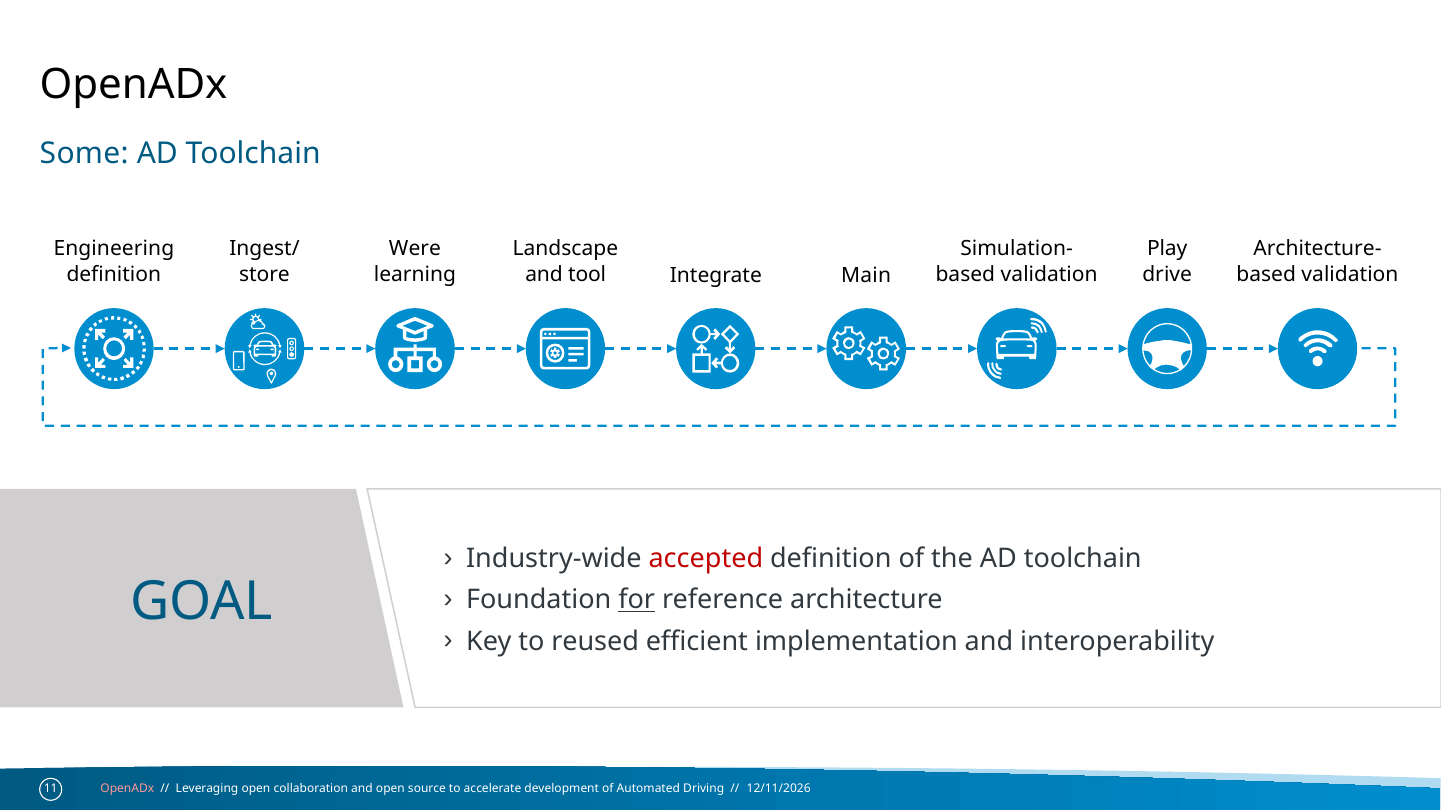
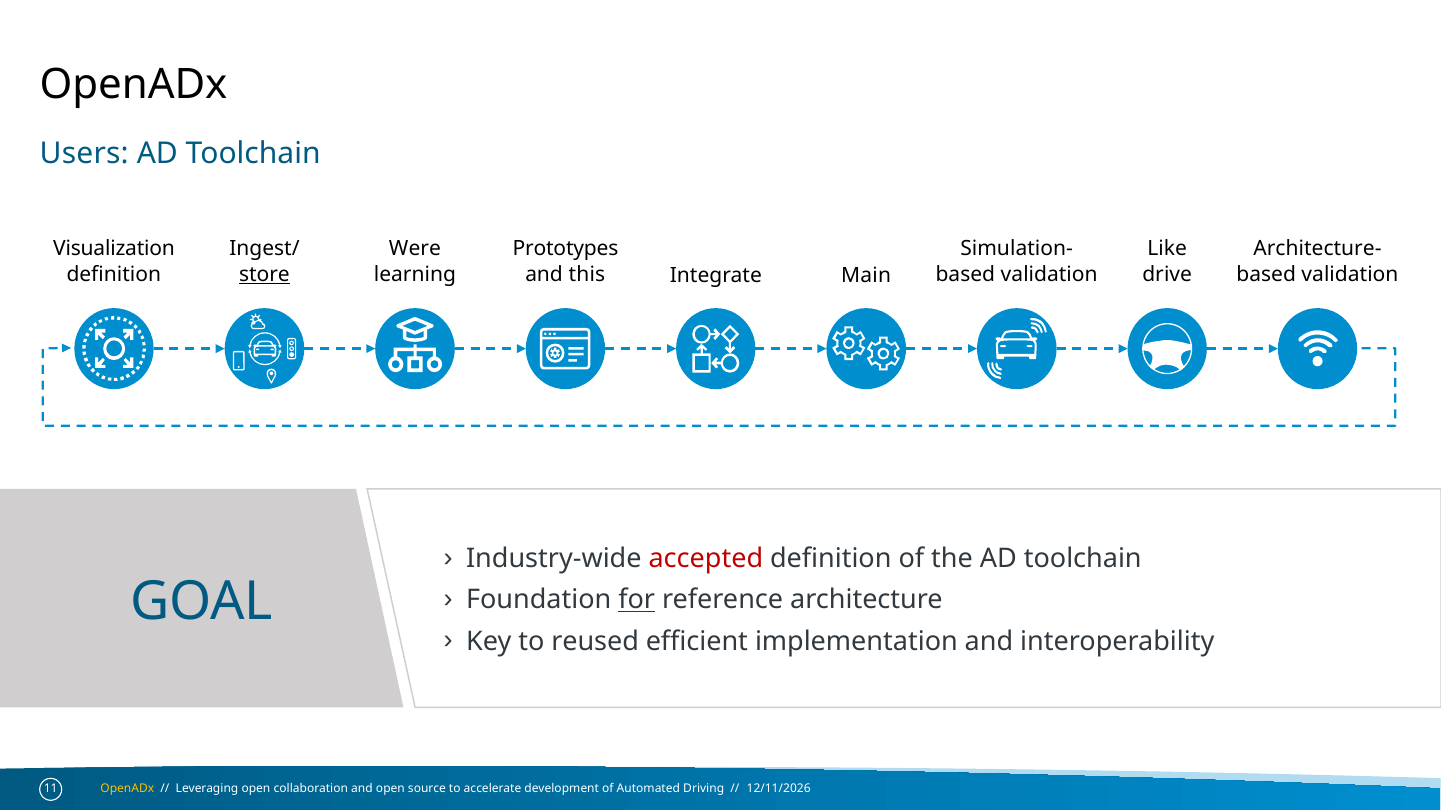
Some: Some -> Users (84, 154)
Engineering: Engineering -> Visualization (114, 249)
Landscape: Landscape -> Prototypes (565, 249)
Play: Play -> Like (1167, 249)
tool: tool -> this (587, 274)
store underline: none -> present (265, 274)
OpenADx colour: pink -> yellow (127, 790)
